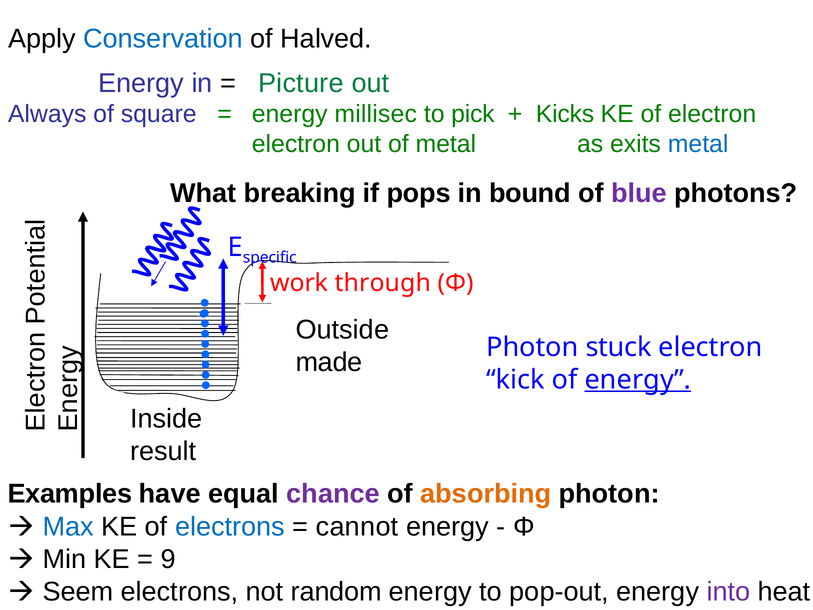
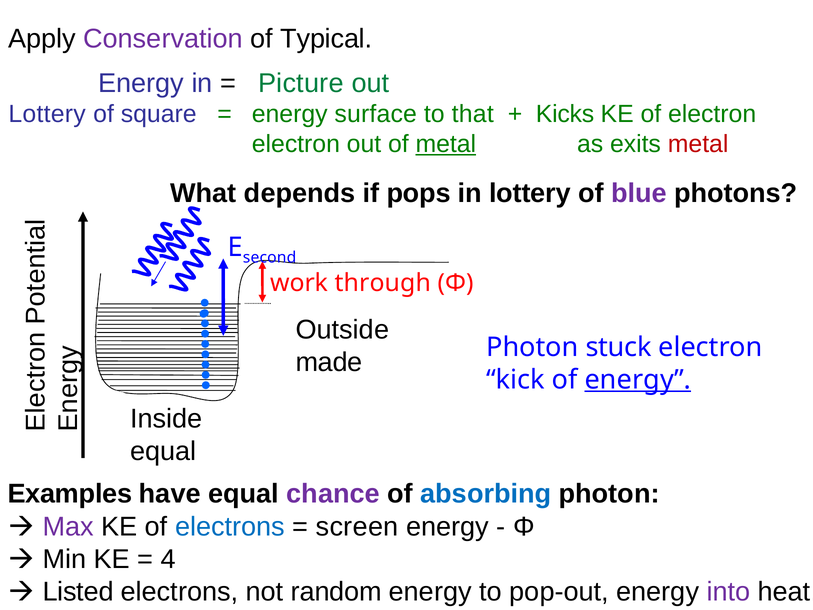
Conservation colour: blue -> purple (163, 39)
Halved: Halved -> Typical (326, 39)
Always: Always -> Lottery (47, 114)
millisec: millisec -> surface (376, 114)
pick: pick -> that (473, 114)
metal underline: none -> present (446, 144)
metal colour: blue -> red (698, 144)
breaking: breaking -> depends (300, 193)
in bound: bound -> lottery (530, 193)
specific: specific -> second (270, 258)
result: result -> equal (163, 451)
absorbing colour: orange -> blue (486, 494)
Max colour: blue -> purple (68, 526)
cannot: cannot -> screen (357, 526)
9: 9 -> 4 (168, 559)
Seem: Seem -> Listed (78, 591)
